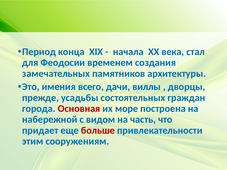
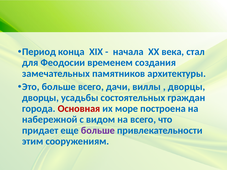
Это имения: имения -> больше (59, 87)
прежде: прежде -> дворцы (40, 98)
на часть: часть -> всего (143, 120)
больше colour: red -> purple (98, 131)
